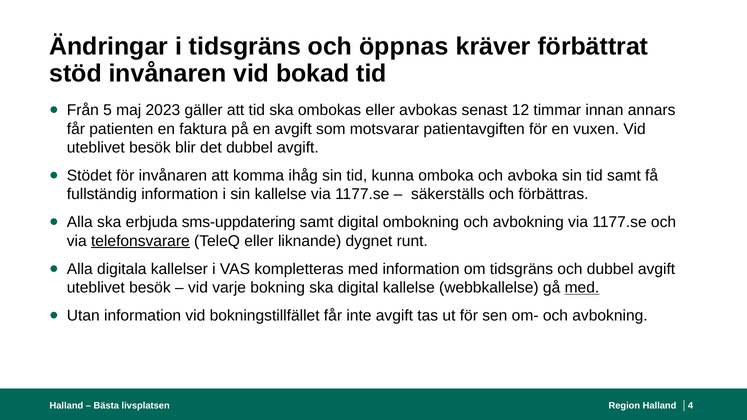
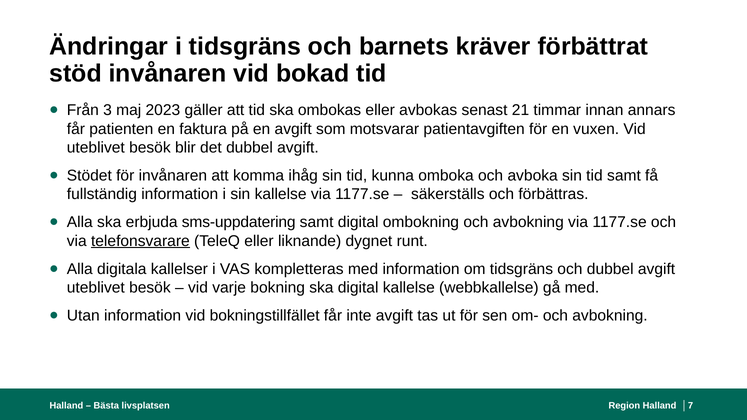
öppnas: öppnas -> barnets (404, 47)
5: 5 -> 3 (107, 110)
12: 12 -> 21 (520, 110)
med underline: present -> none (582, 288)
4: 4 -> 7 (690, 406)
